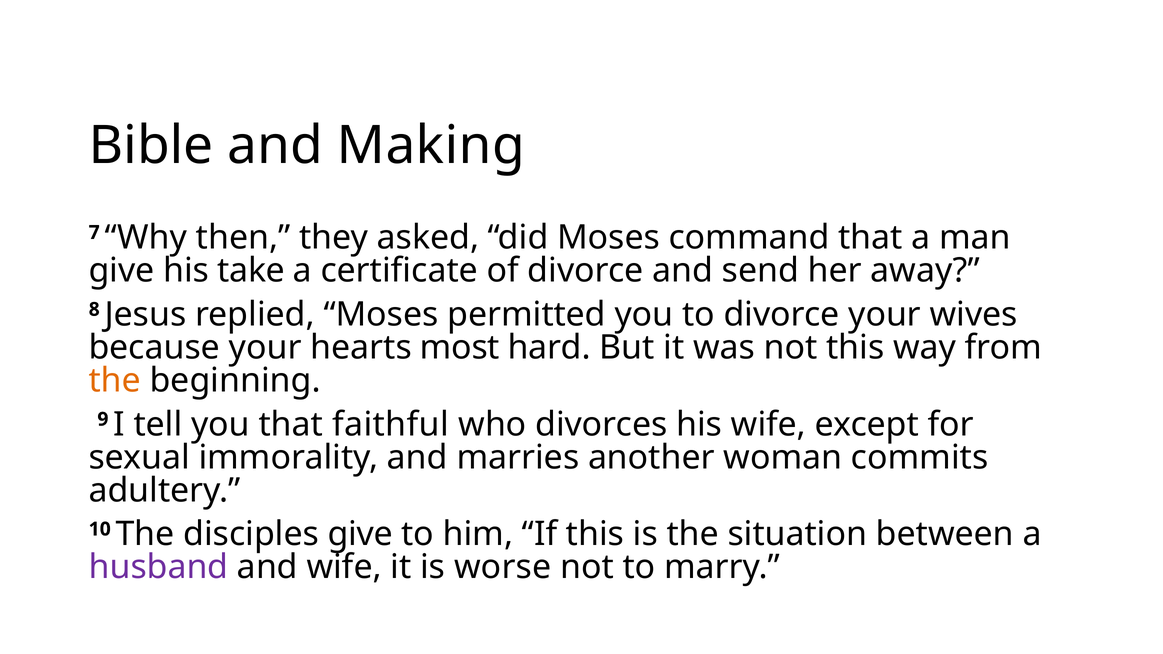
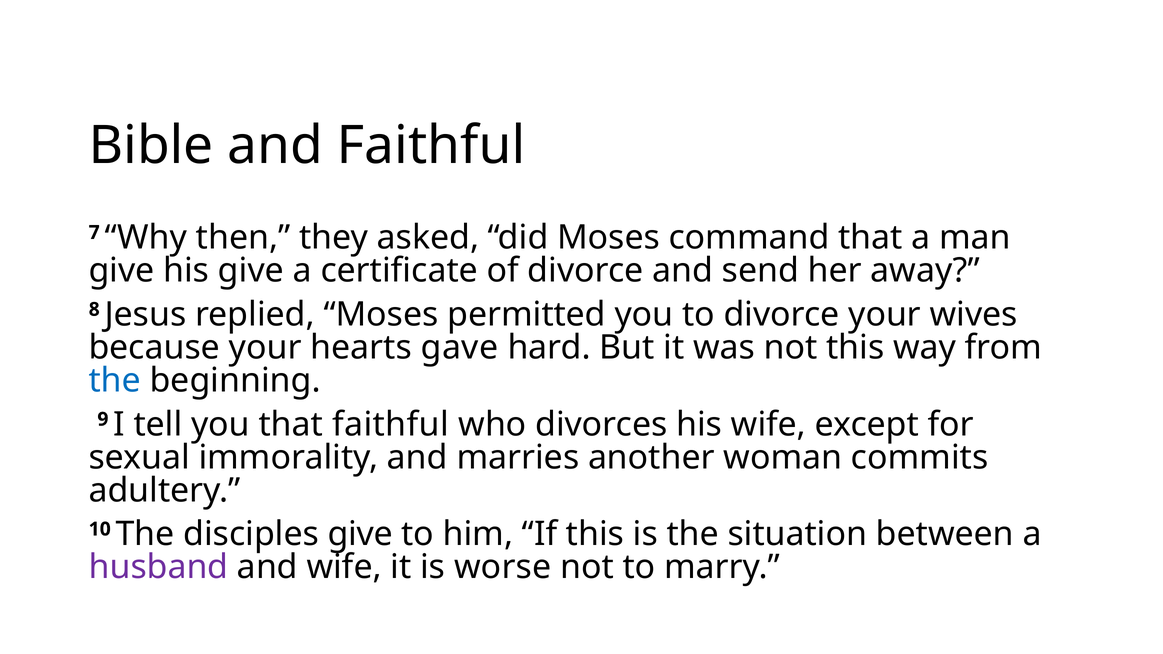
and Making: Making -> Faithful (431, 146)
his take: take -> give (251, 271)
most: most -> gave (460, 348)
the colour: orange -> blue (115, 381)
